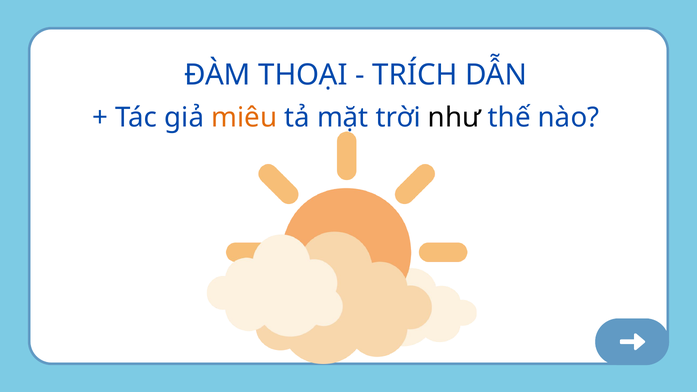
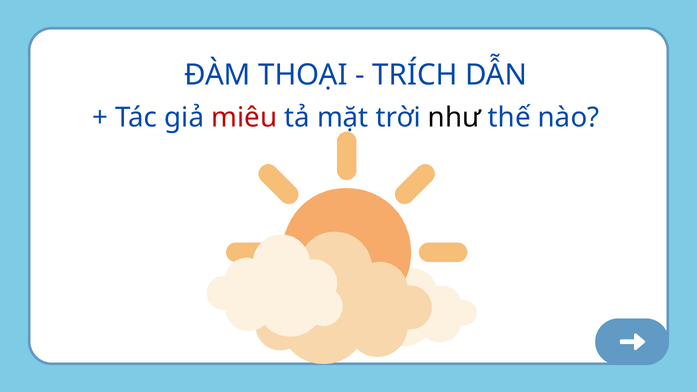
miêu colour: orange -> red (244, 118)
